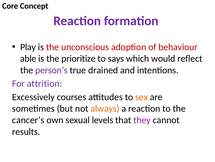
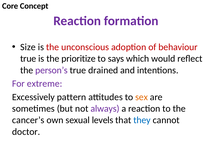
Play: Play -> Size (28, 47)
able: able -> true (28, 58)
attrition: attrition -> extreme (45, 83)
courses: courses -> pattern (72, 97)
always colour: orange -> purple (105, 108)
they colour: purple -> blue (142, 120)
results: results -> doctor (26, 131)
